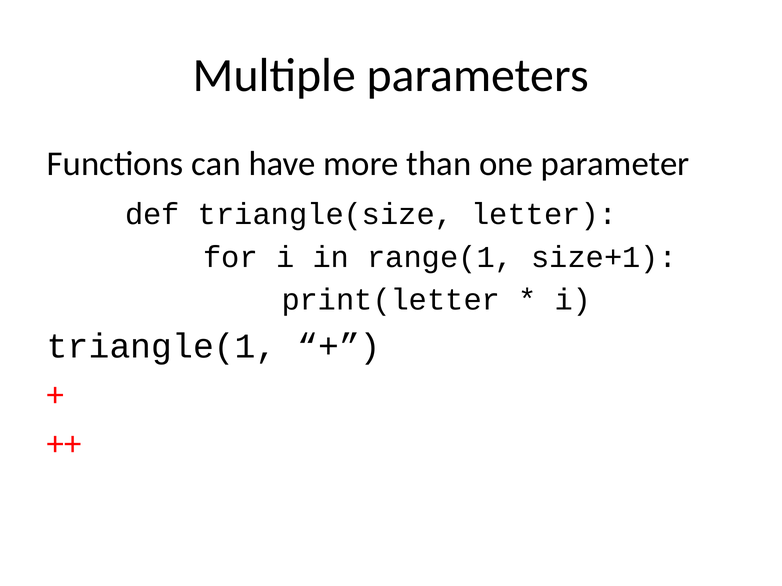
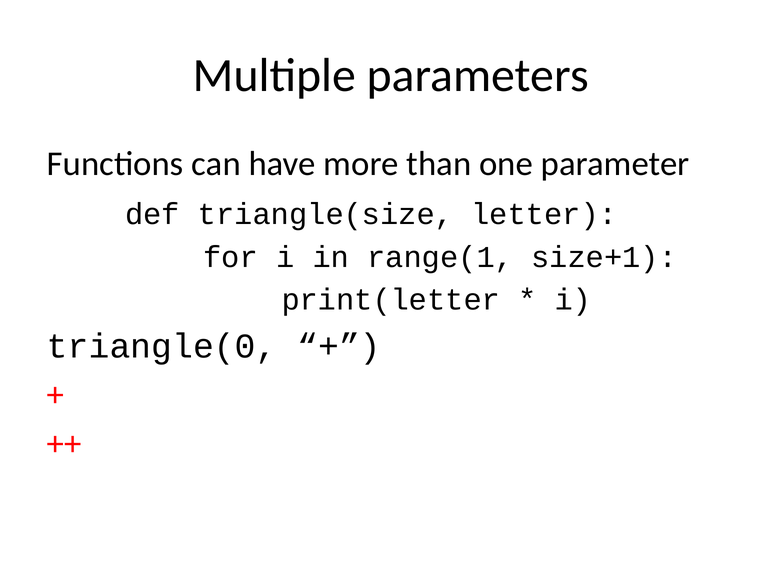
triangle(1: triangle(1 -> triangle(0 (162, 347)
